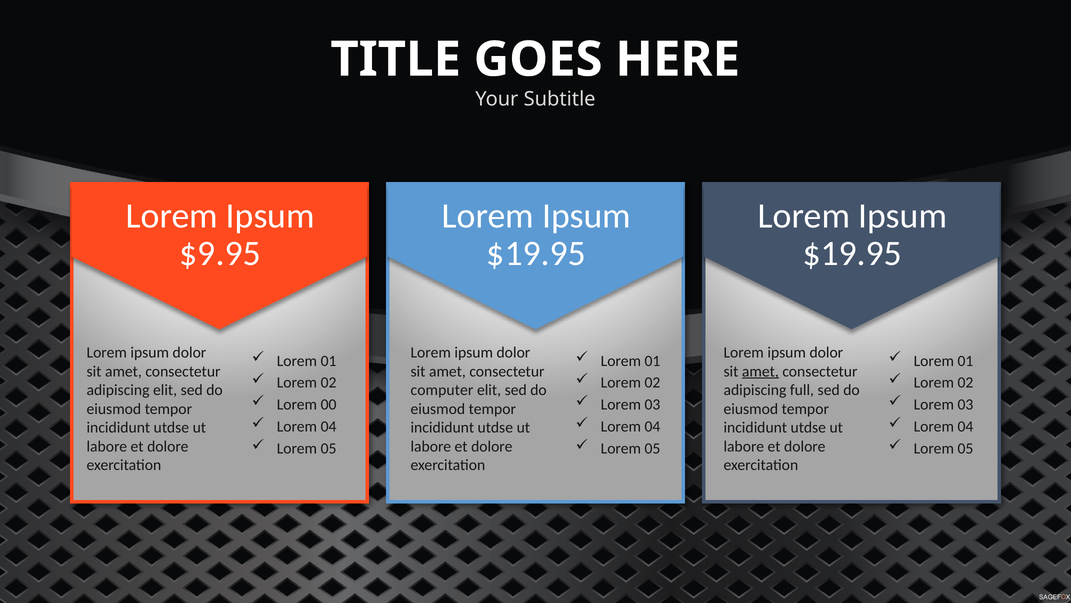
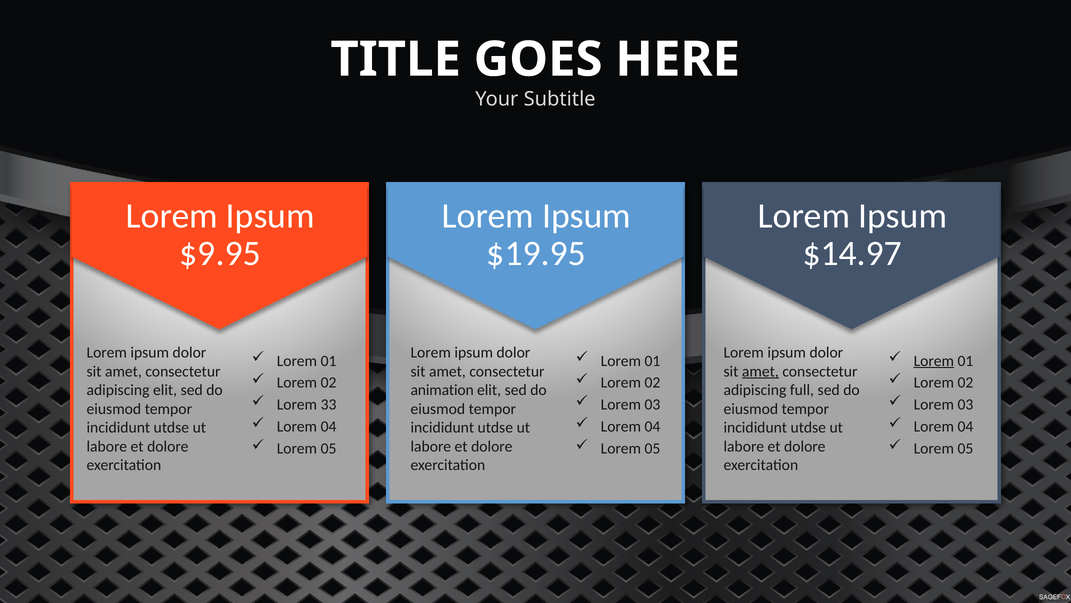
$19.95: $19.95 -> $14.97 (852, 253)
Lorem underline: none -> present (934, 361)
computer: computer -> animation (442, 390)
00: 00 -> 33 (329, 404)
